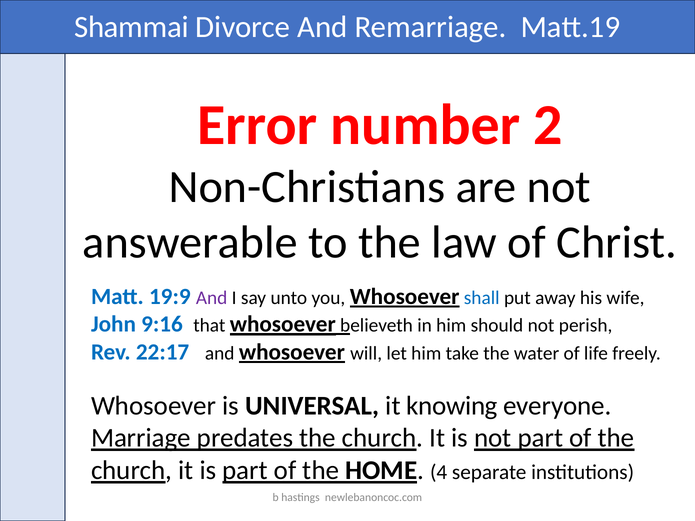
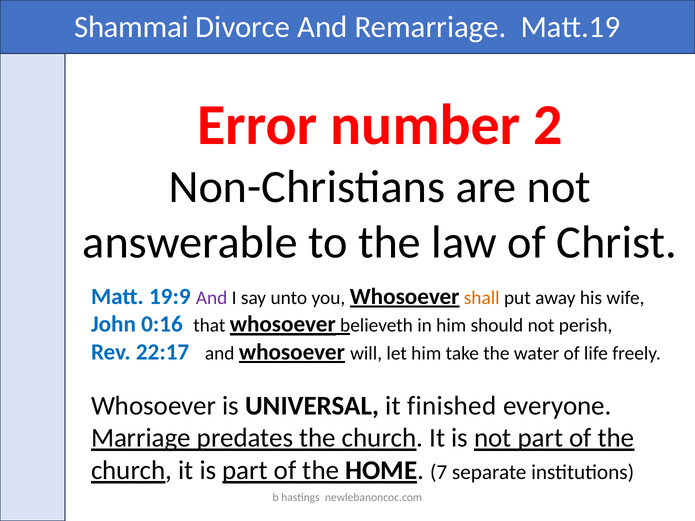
shall colour: blue -> orange (482, 298)
9:16: 9:16 -> 0:16 (162, 324)
knowing: knowing -> finished (452, 406)
4: 4 -> 7 (439, 473)
